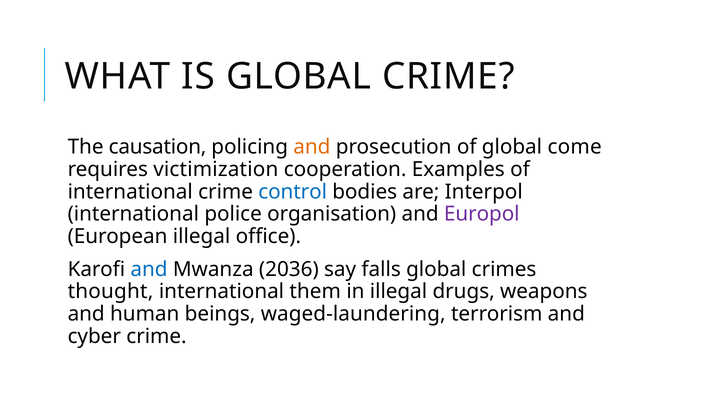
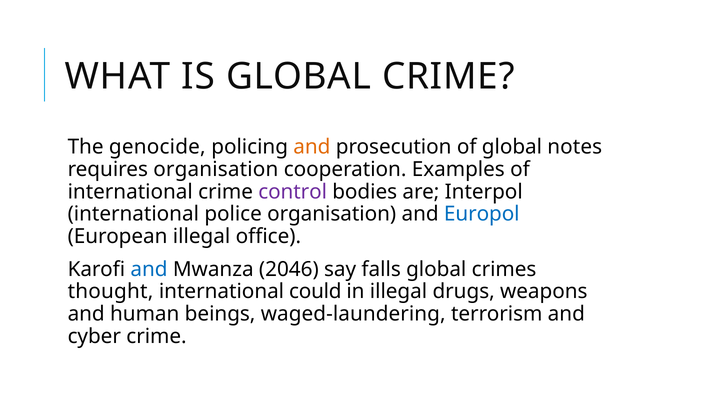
causation: causation -> genocide (157, 147)
come: come -> notes (575, 147)
requires victimization: victimization -> organisation (216, 169)
control colour: blue -> purple (293, 191)
Europol colour: purple -> blue (482, 214)
2036: 2036 -> 2046 (289, 269)
them: them -> could (315, 291)
